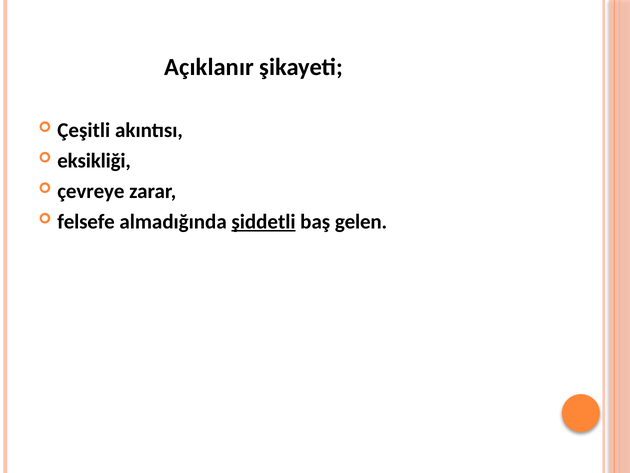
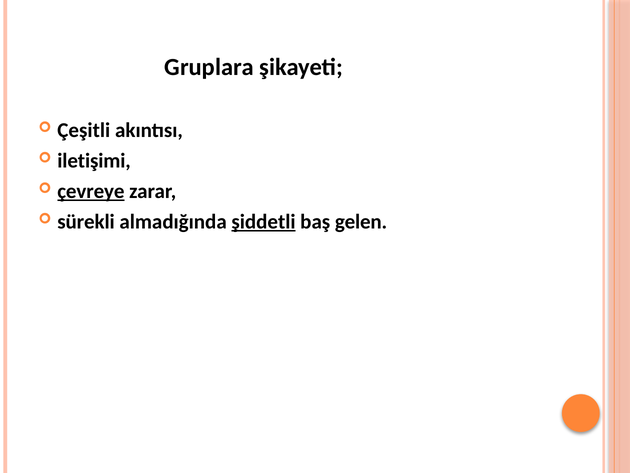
Açıklanır: Açıklanır -> Gruplara (209, 67)
eksikliği: eksikliği -> iletişimi (94, 160)
çevreye underline: none -> present (91, 191)
felsefe: felsefe -> sürekli (86, 221)
